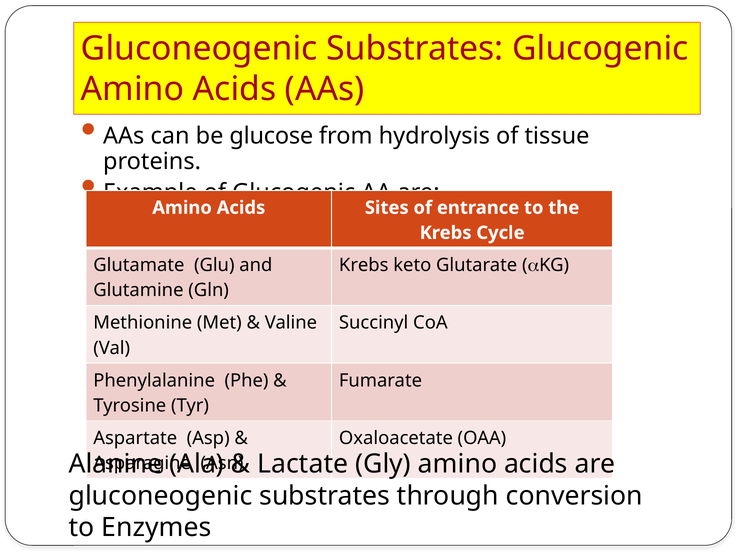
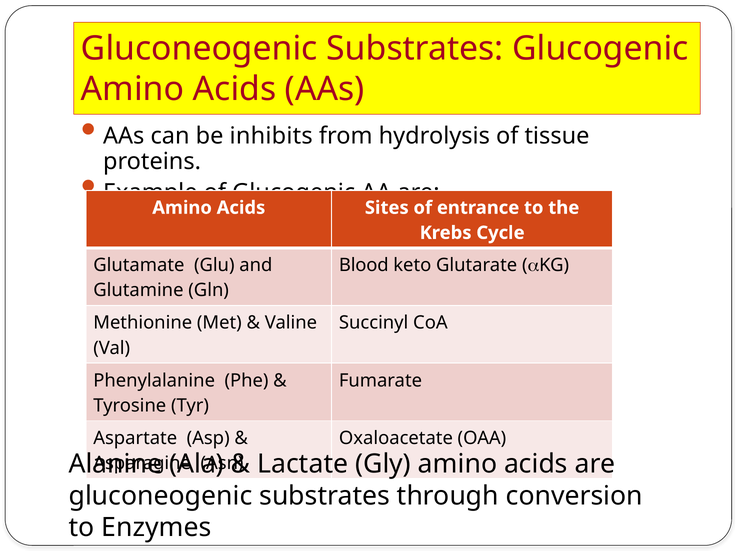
glucose: glucose -> inhibits (271, 136)
Krebs: Krebs -> Blood (364, 265)
